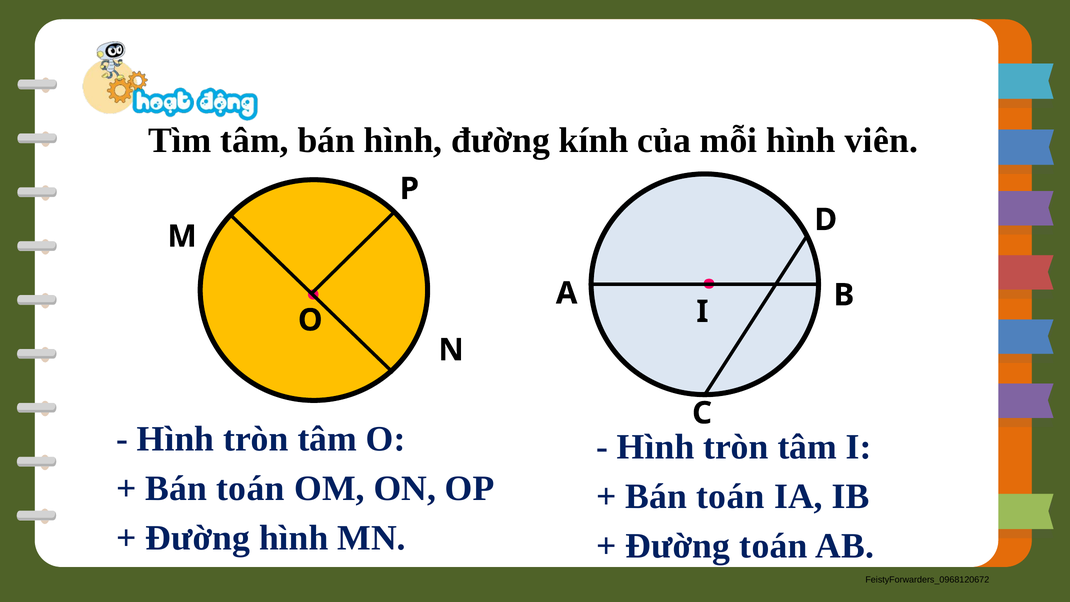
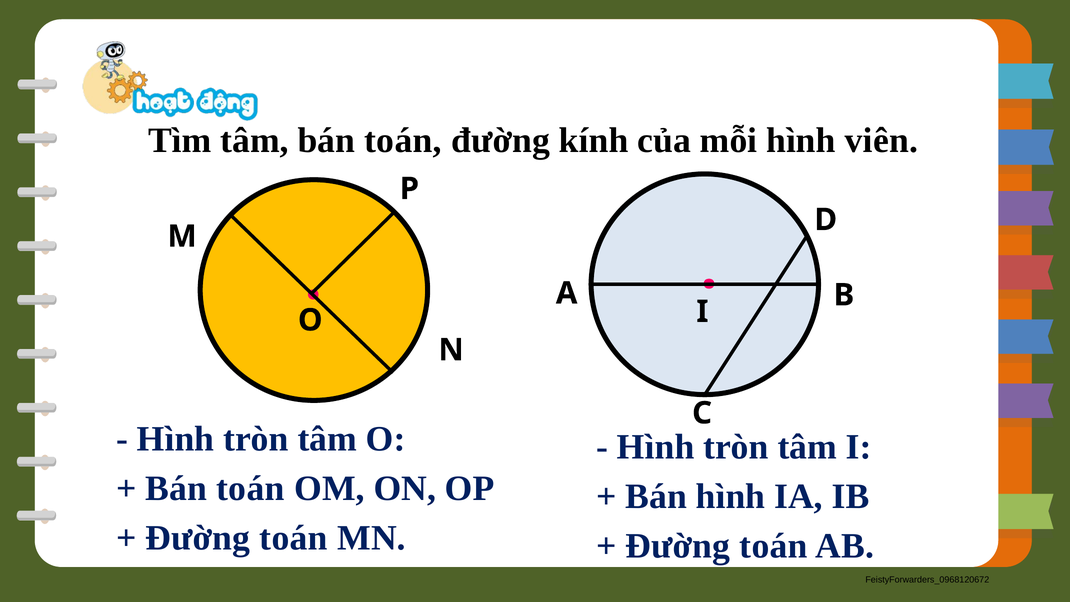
tâm bán hình: hình -> toán (403, 140)
toán: toán -> hình (731, 496)
hình: hình -> toán (294, 538)
